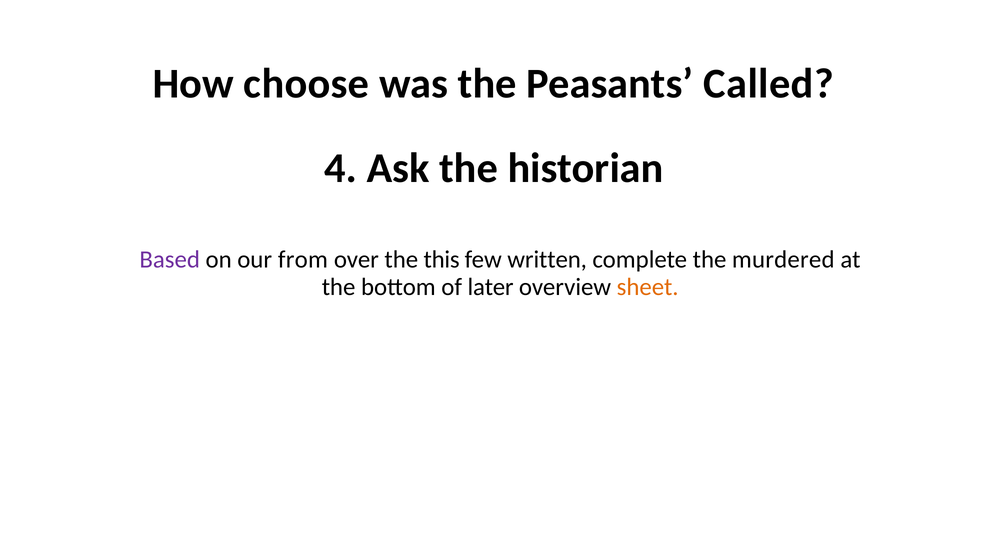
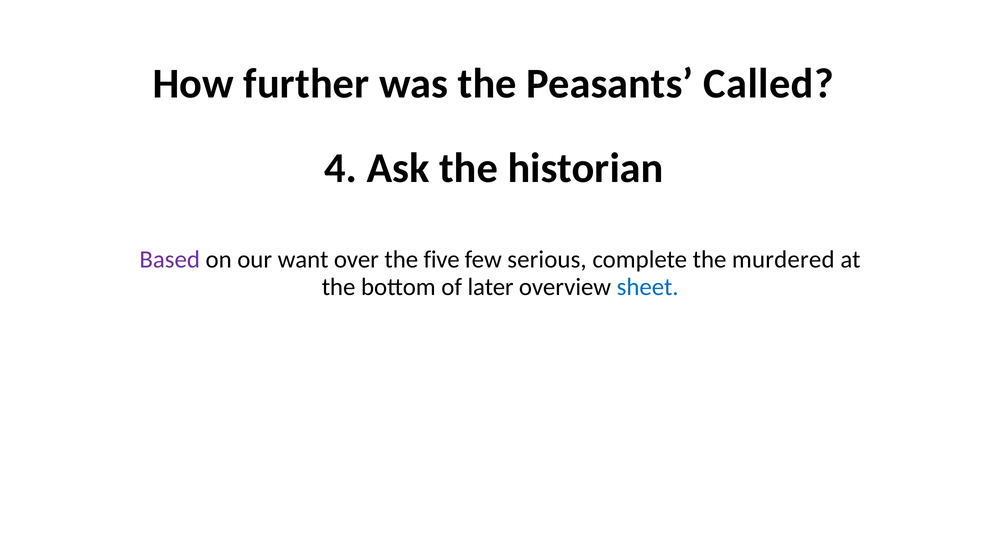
choose: choose -> further (306, 84)
from: from -> want (303, 260)
this: this -> five (442, 260)
written: written -> serious (547, 260)
sheet colour: orange -> blue (648, 287)
